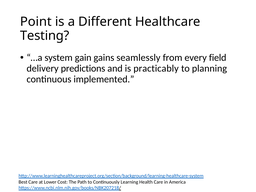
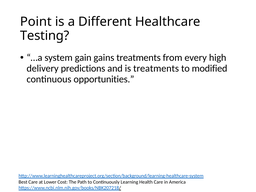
gains seamlessly: seamlessly -> treatments (139, 58)
field: field -> high (218, 58)
is practicably: practicably -> treatments (156, 68)
planning: planning -> modified (210, 68)
implemented: implemented -> opportunities (104, 79)
